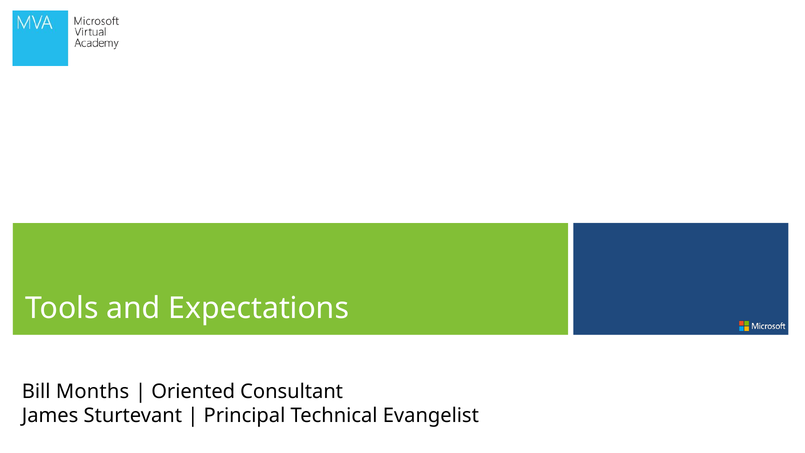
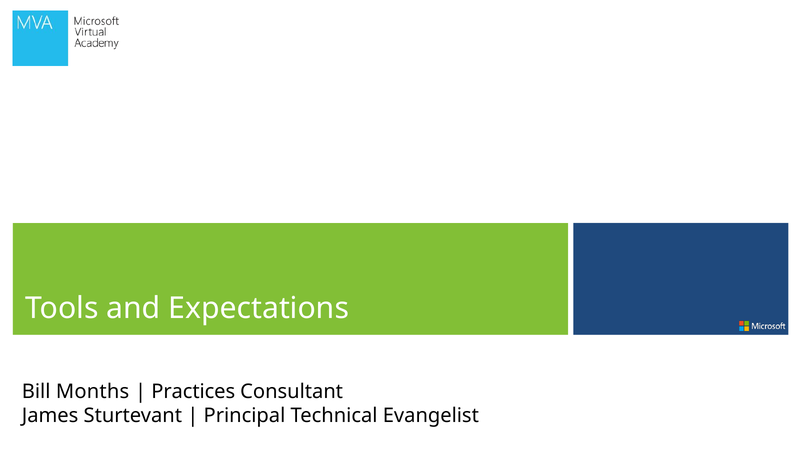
Oriented: Oriented -> Practices (193, 391)
